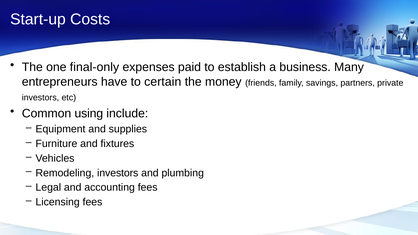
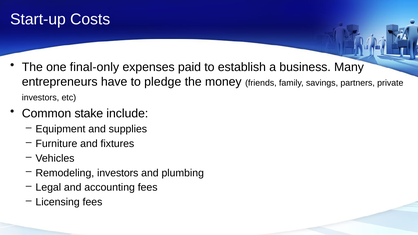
certain: certain -> pledge (163, 82)
using: using -> stake (89, 114)
